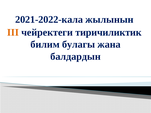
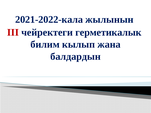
III colour: orange -> red (13, 32)
тиричиликтик: тиричиликтик -> герметикалык (108, 32)
булагы: булагы -> кылып (79, 45)
